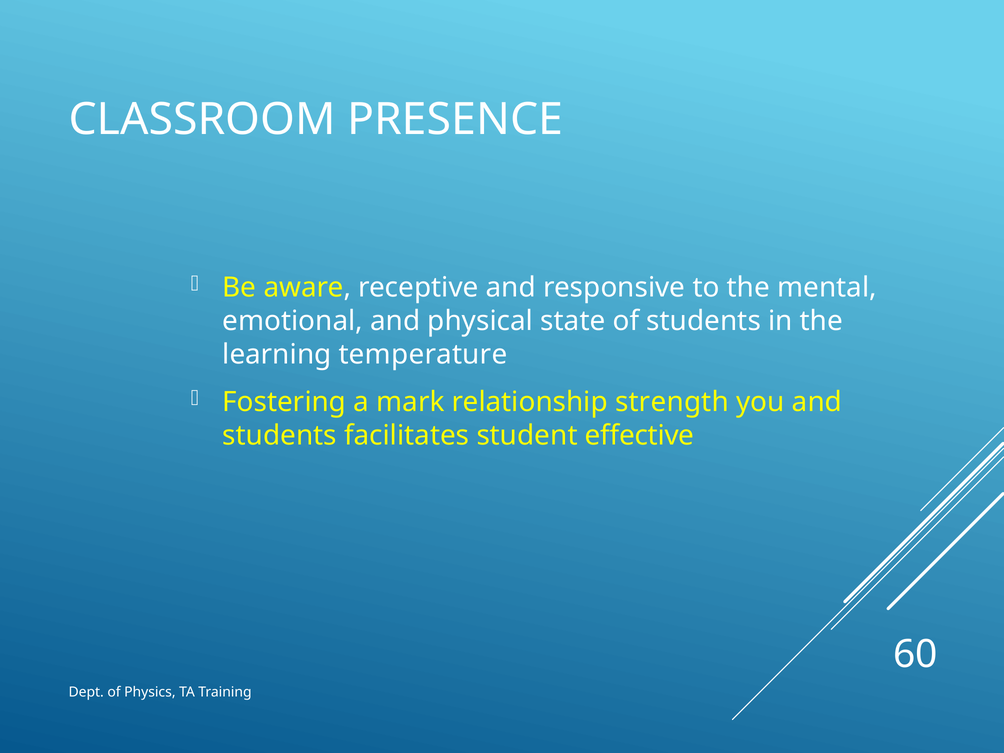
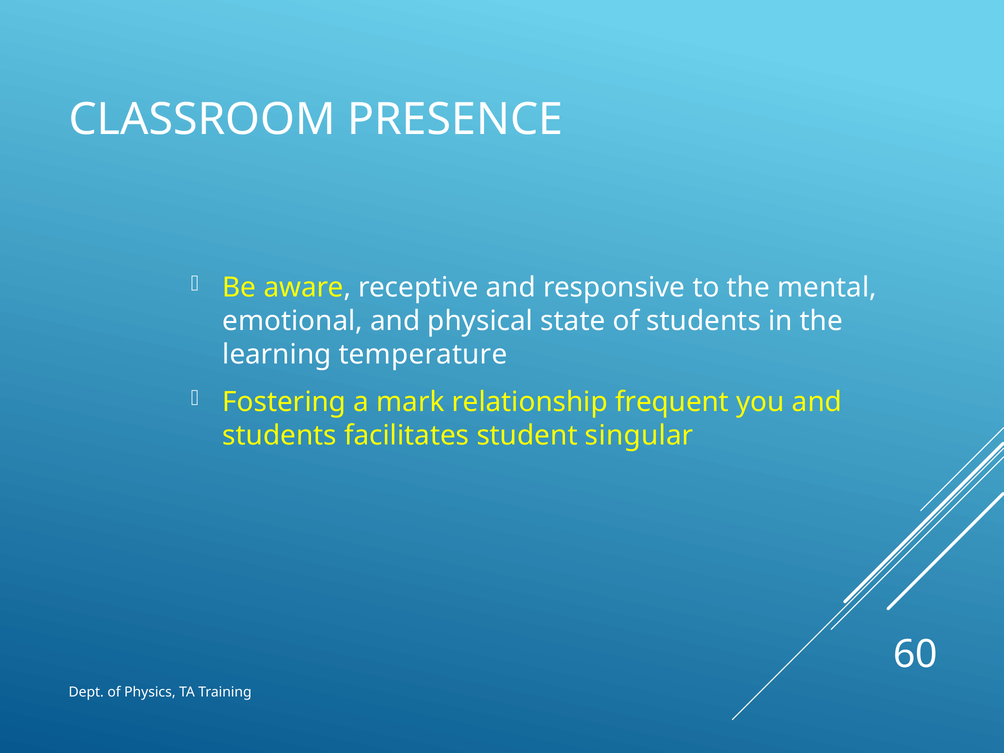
strength: strength -> frequent (672, 402)
effective: effective -> singular (639, 435)
